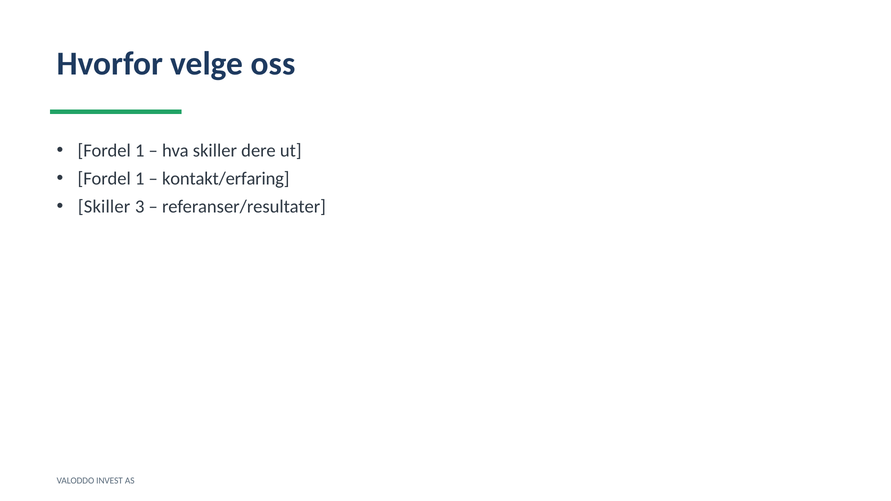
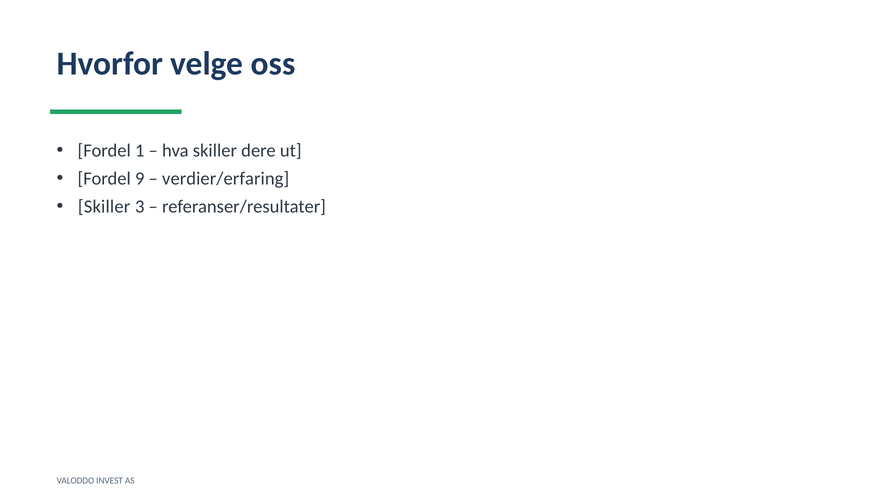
1: 1 -> 9 (140, 179)
kontakt/erfaring: kontakt/erfaring -> verdier/erfaring (226, 179)
